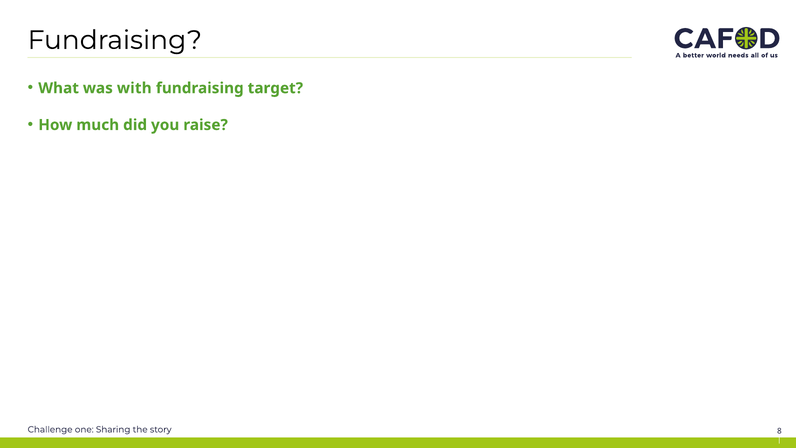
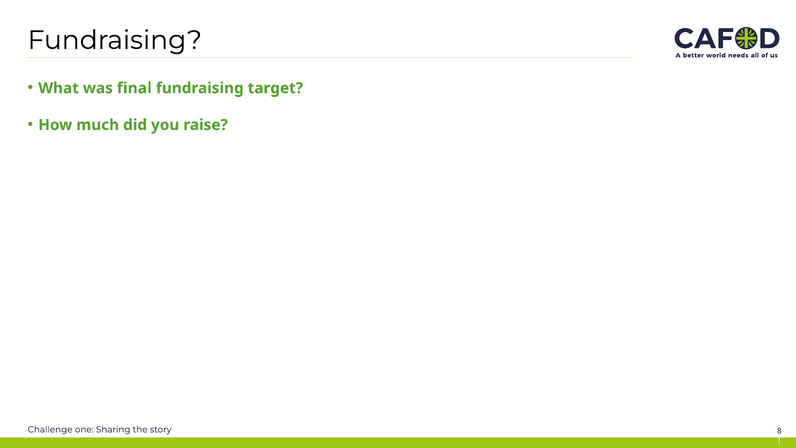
with: with -> final (134, 88)
